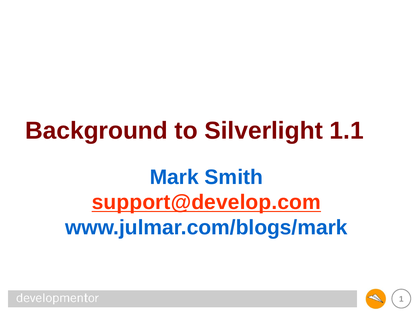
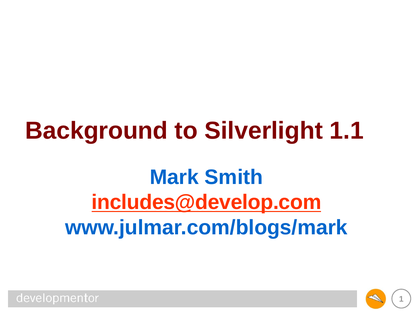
support@develop.com: support@develop.com -> includes@develop.com (206, 202)
